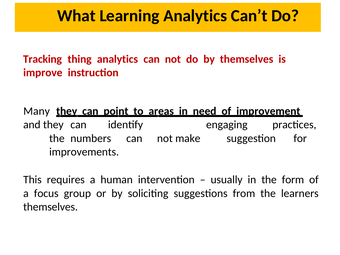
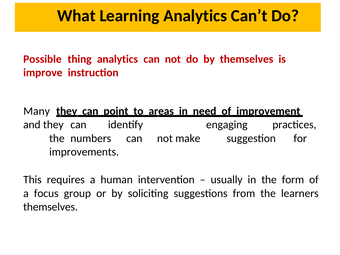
Tracking: Tracking -> Possible (42, 59)
